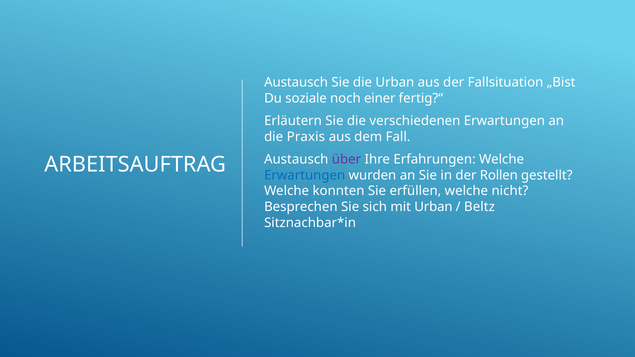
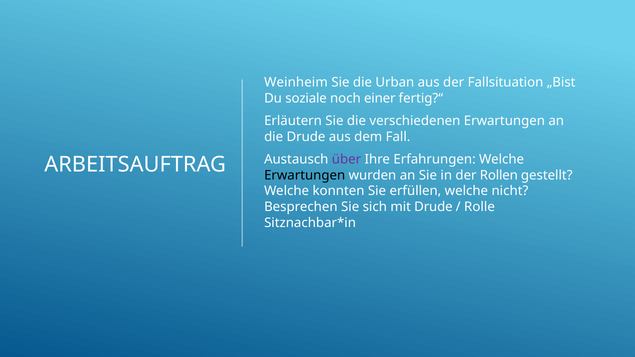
Austausch: Austausch -> Weinheim (296, 83)
die Praxis: Praxis -> Drude (306, 137)
Erwartungen colour: blue -> black (305, 175)
mit Urban: Urban -> Drude (433, 207)
Beltz: Beltz -> Rolle (479, 207)
